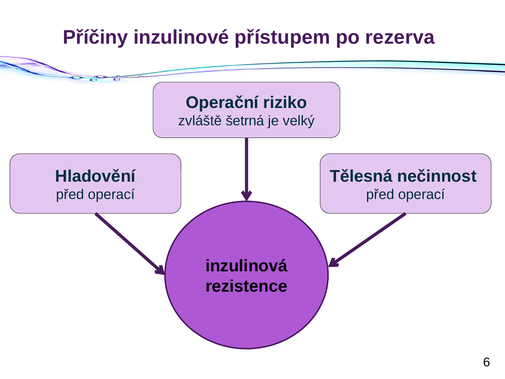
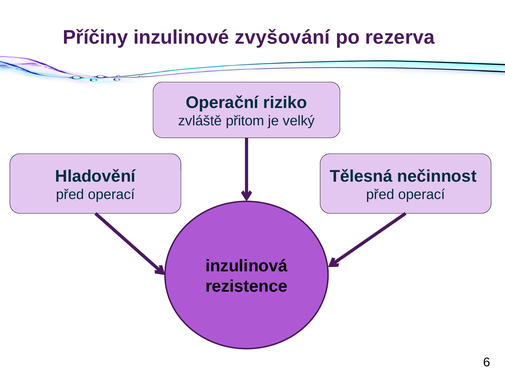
přístupem: přístupem -> zvyšování (282, 37)
šetrná: šetrná -> přitom (245, 121)
